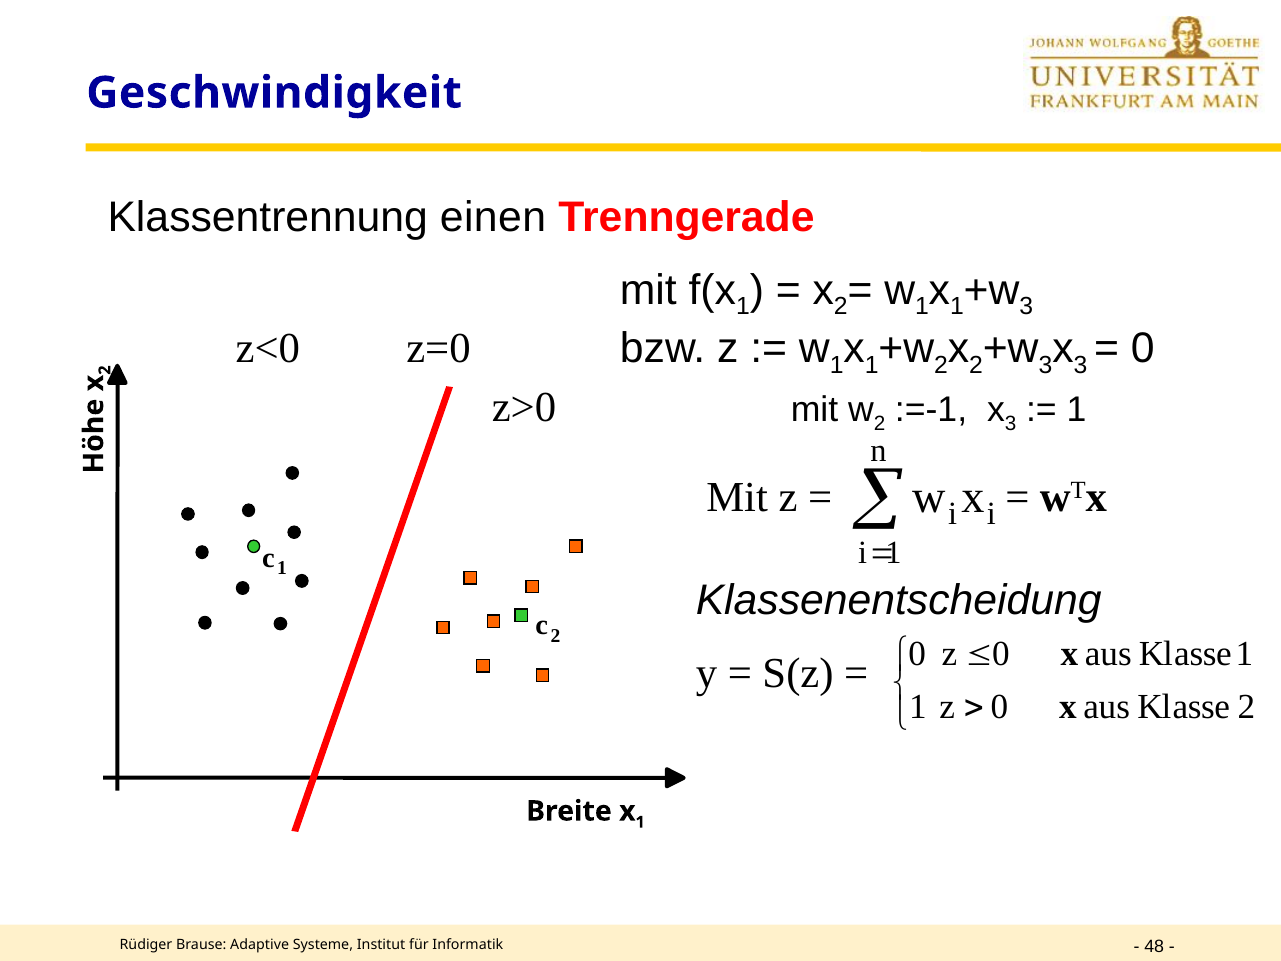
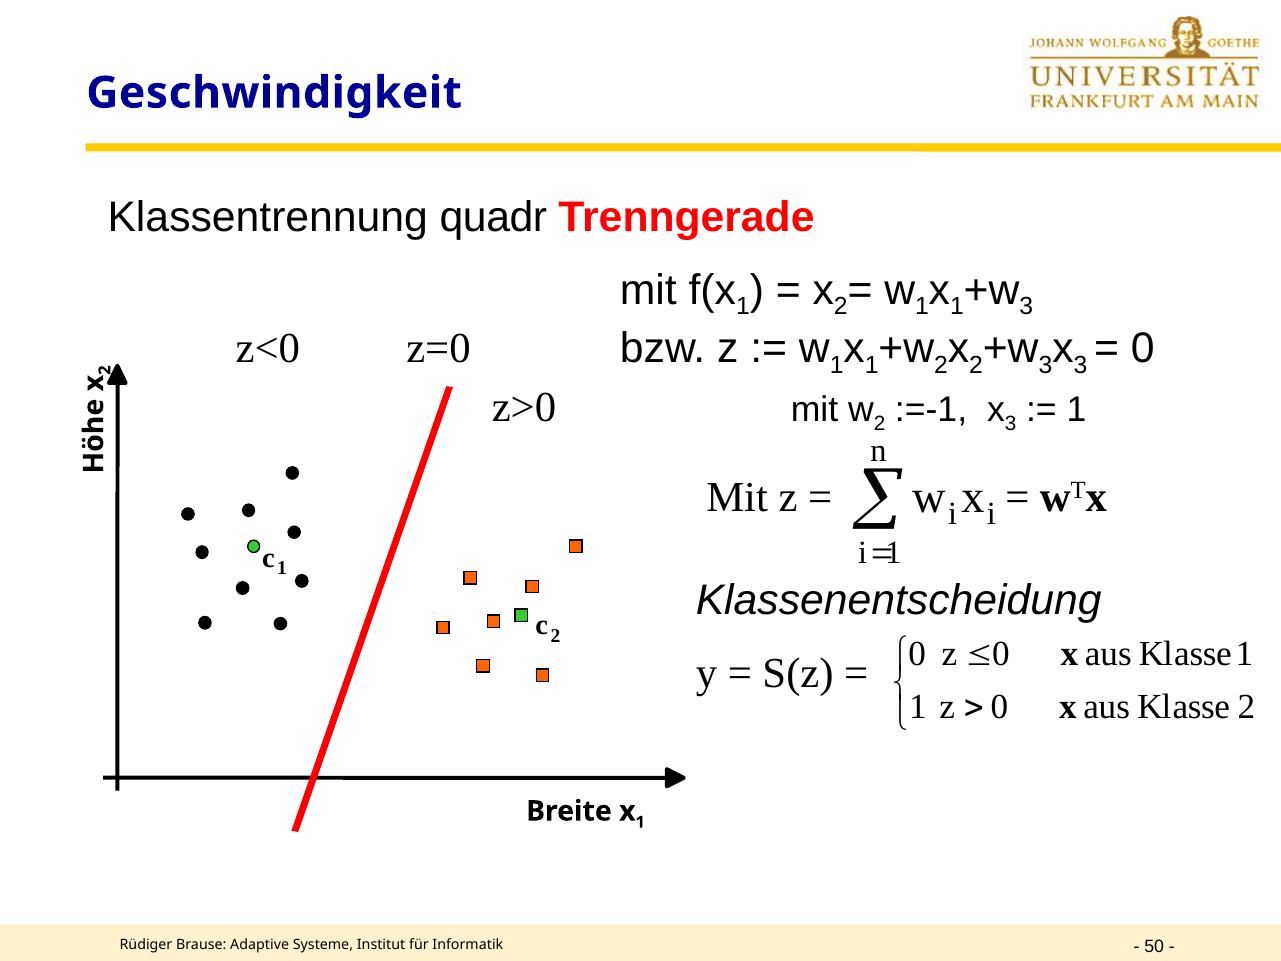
einen: einen -> quadr (493, 217)
48: 48 -> 50 (1154, 946)
